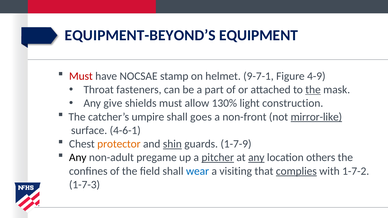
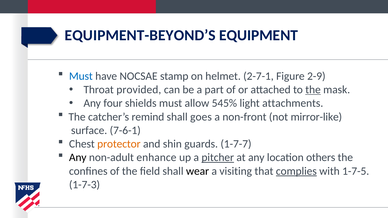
Must colour: red -> blue (81, 76)
9-7-1: 9-7-1 -> 2-7-1 (258, 76)
4-9: 4-9 -> 2-9 (316, 76)
fasteners: fasteners -> provided (139, 90)
give: give -> four (113, 103)
130%: 130% -> 545% (224, 103)
construction: construction -> attachments (293, 103)
umpire: umpire -> remind (148, 117)
mirror-like underline: present -> none (316, 117)
4-6-1: 4-6-1 -> 7-6-1 (125, 131)
shin underline: present -> none (172, 144)
1-7-9: 1-7-9 -> 1-7-7 (236, 144)
pregame: pregame -> enhance (156, 158)
any underline: present -> none (256, 158)
wear colour: blue -> black (198, 171)
1-7-2: 1-7-2 -> 1-7-5 (356, 171)
